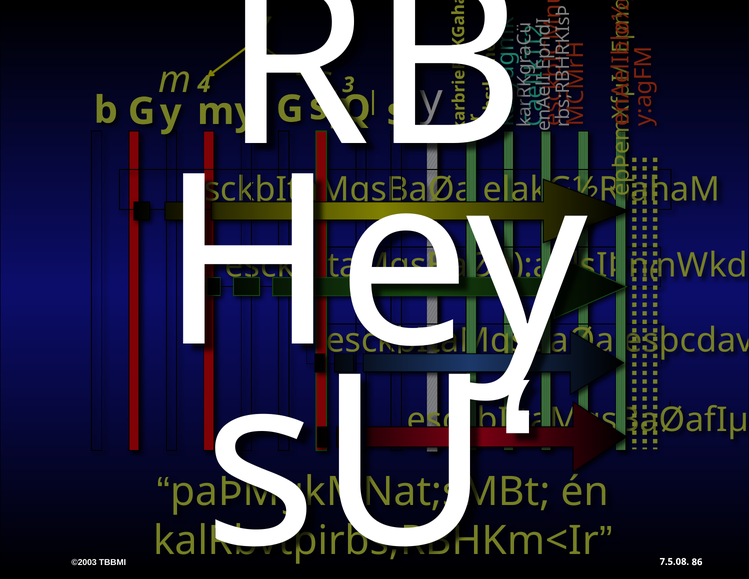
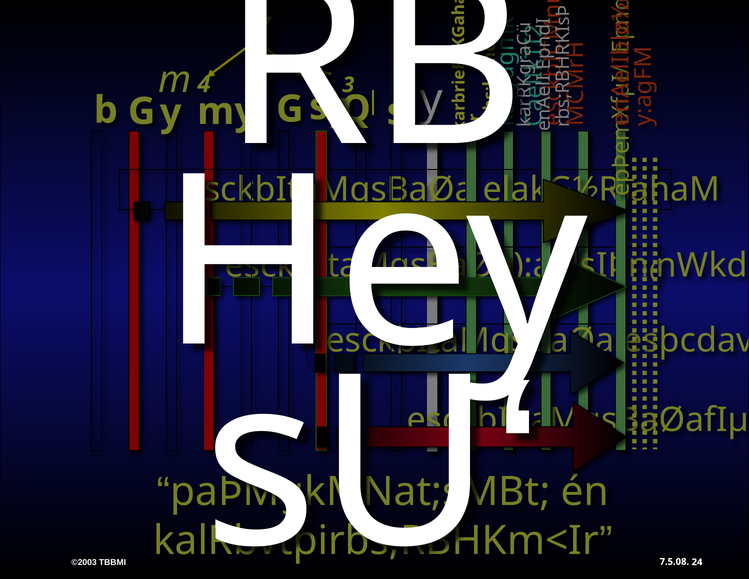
86: 86 -> 24 (697, 562)
